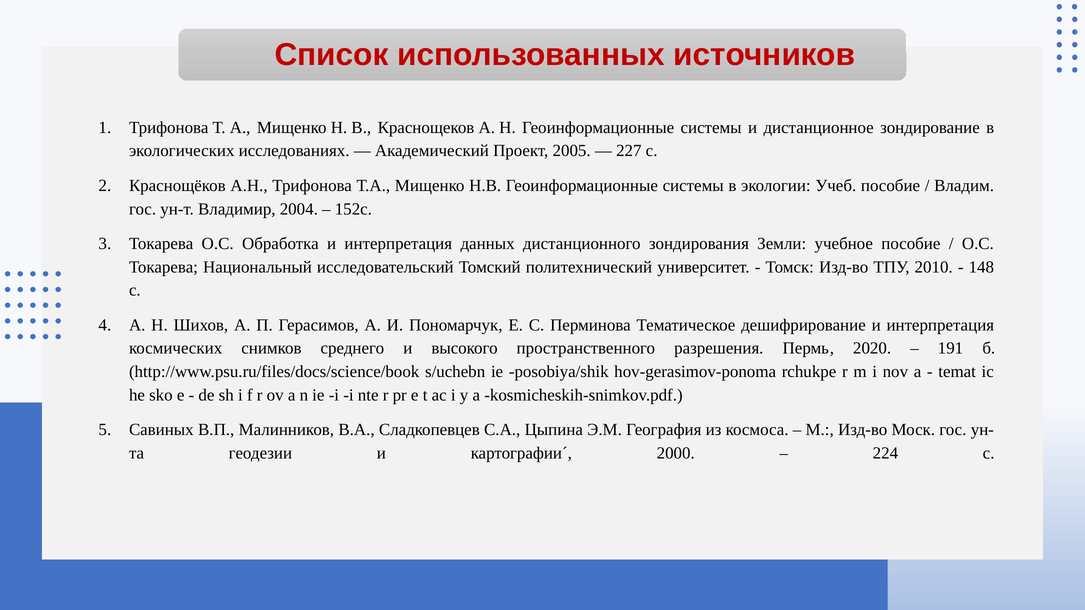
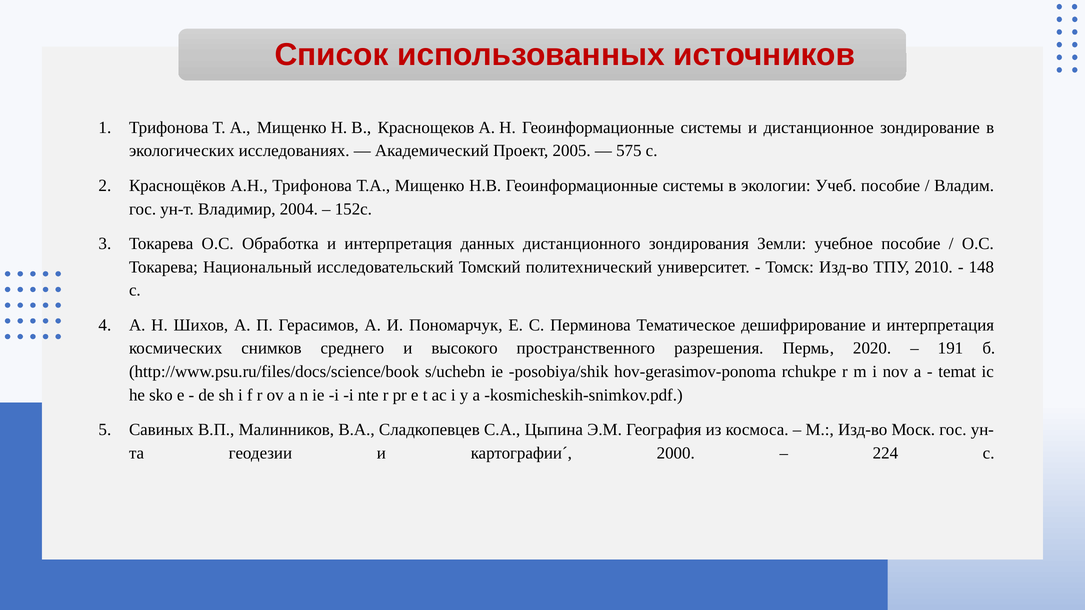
227: 227 -> 575 (629, 151)
